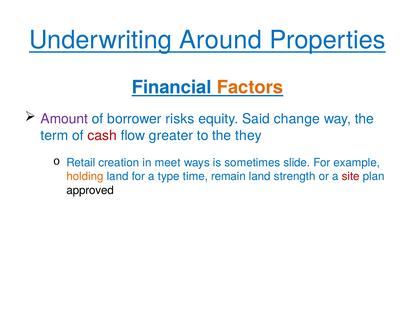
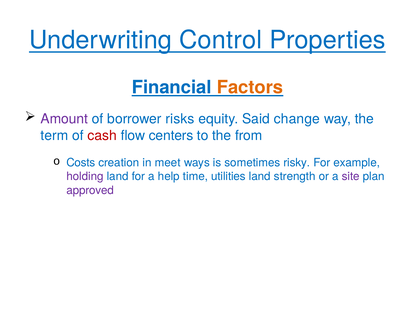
Around: Around -> Control (221, 40)
greater: greater -> centers (171, 135)
they: they -> from (249, 135)
Retail: Retail -> Costs (81, 162)
slide: slide -> risky (297, 162)
holding colour: orange -> purple (85, 176)
type: type -> help (169, 176)
remain: remain -> utilities (228, 176)
site colour: red -> purple (351, 176)
approved colour: black -> purple (90, 190)
